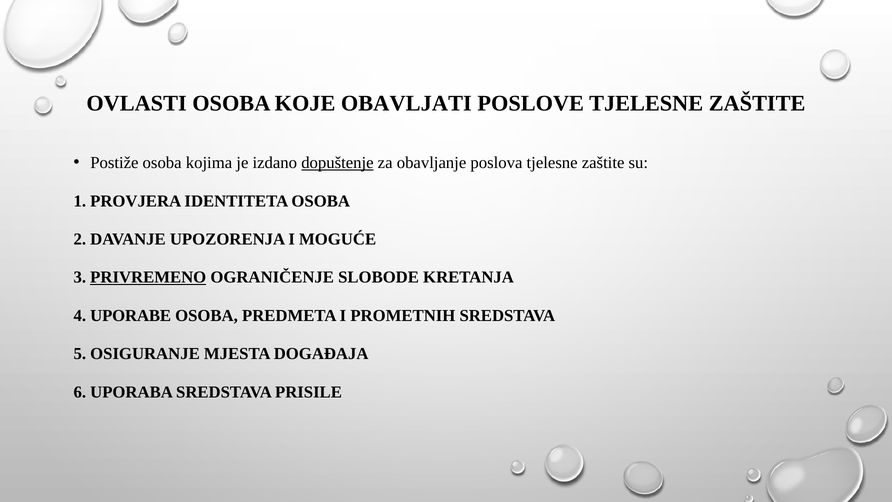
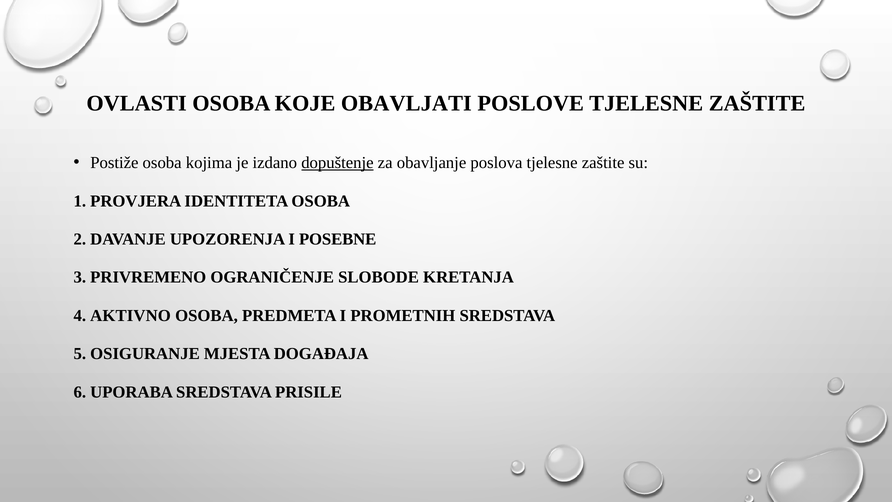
MOGUĆE: MOGUĆE -> POSEBNE (338, 239)
PRIVREMENO underline: present -> none (148, 277)
UPORABE: UPORABE -> AKTIVNO (131, 315)
